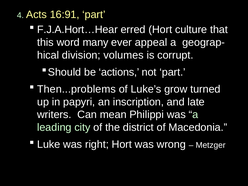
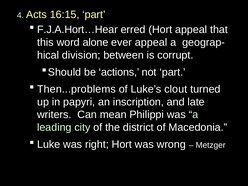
16:91: 16:91 -> 16:15 (65, 15)
Hort culture: culture -> appeal (191, 30)
many: many -> alone (96, 42)
volumes: volumes -> between (124, 55)
grow: grow -> clout (176, 89)
